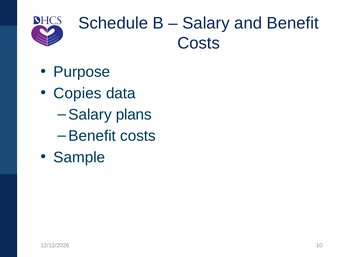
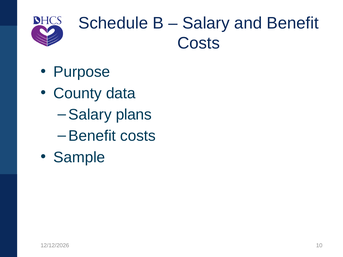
Copies: Copies -> County (78, 93)
